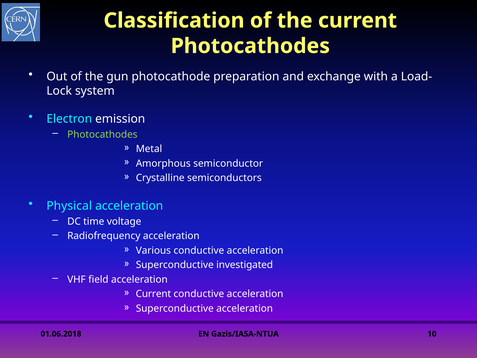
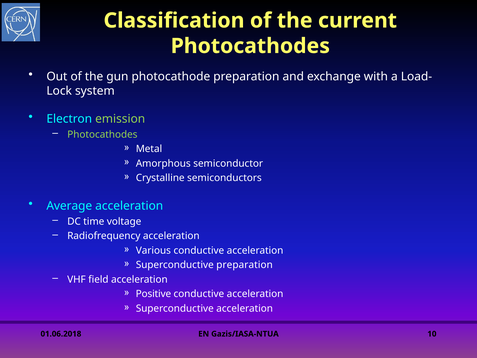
emission colour: white -> light green (120, 119)
Physical: Physical -> Average (69, 206)
Superconductive investigated: investigated -> preparation (245, 265)
Current: Current -> Positive (153, 294)
